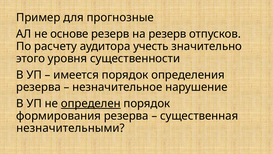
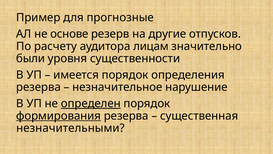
на резерв: резерв -> другие (167, 34)
учесть: учесть -> лицам (151, 46)
этого: этого -> были (31, 58)
формирования underline: none -> present (59, 116)
